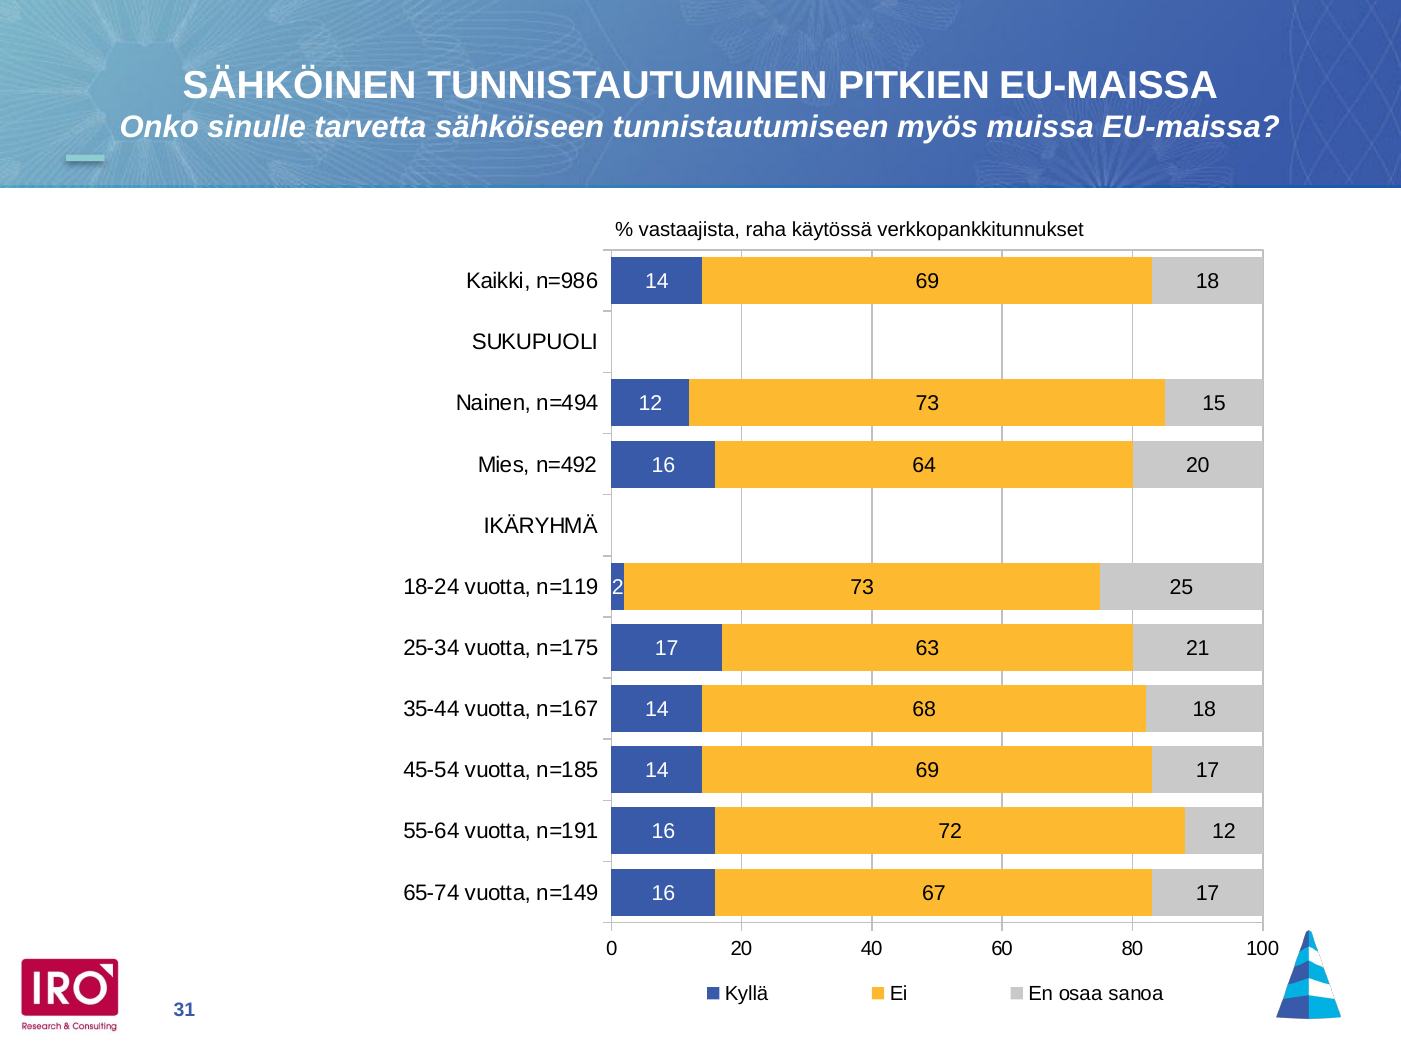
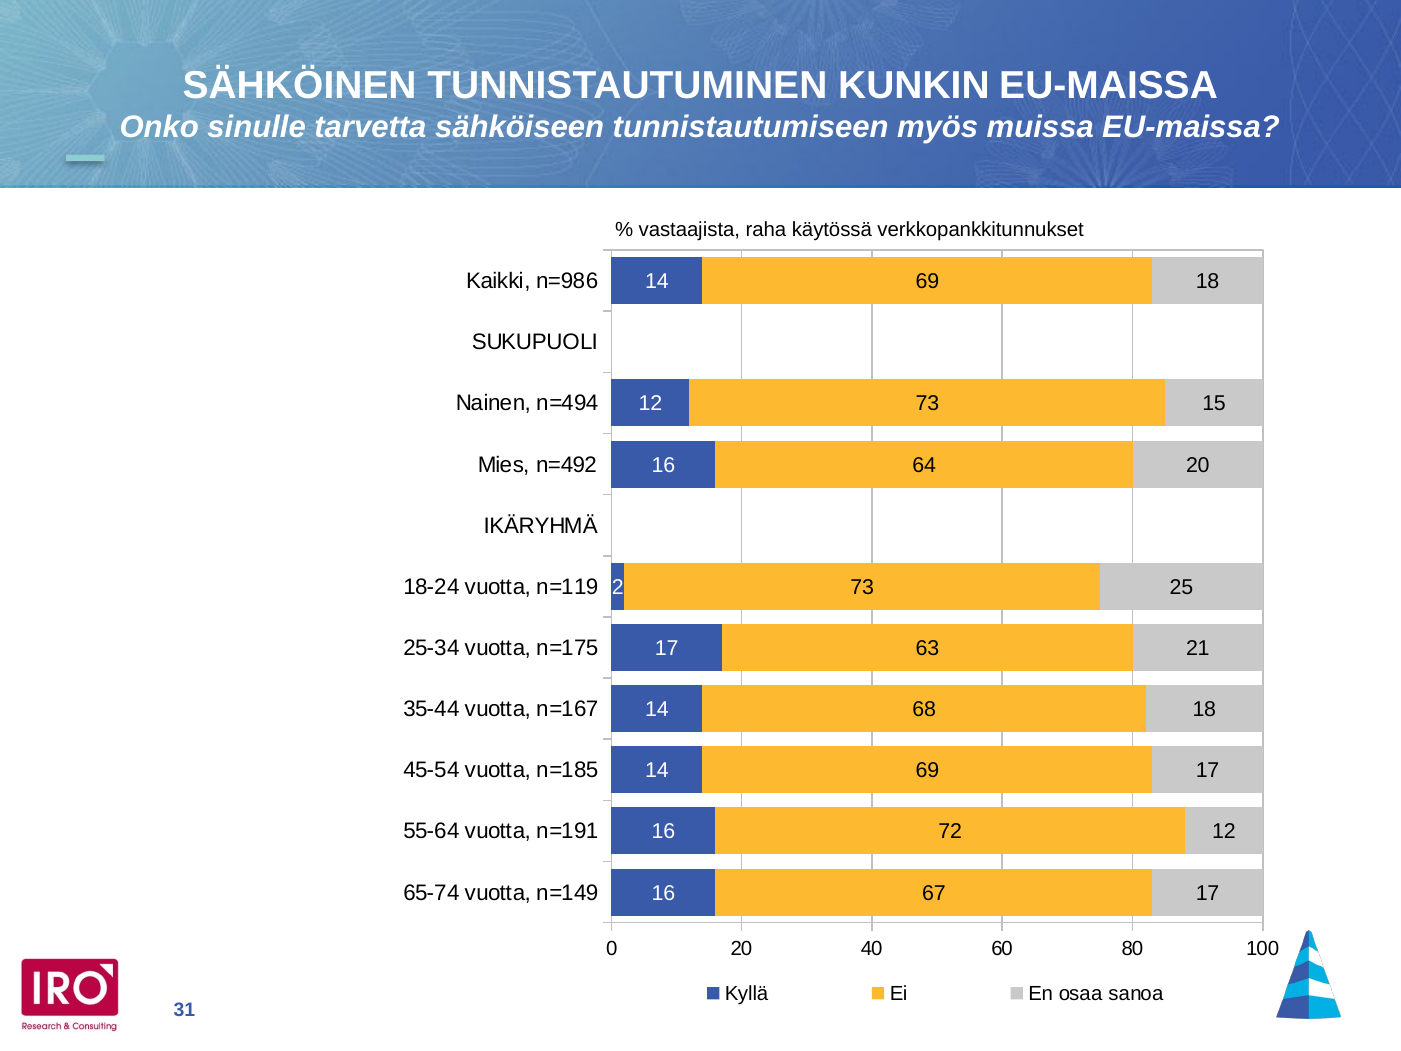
PITKIEN: PITKIEN -> KUNKIN (914, 86)
